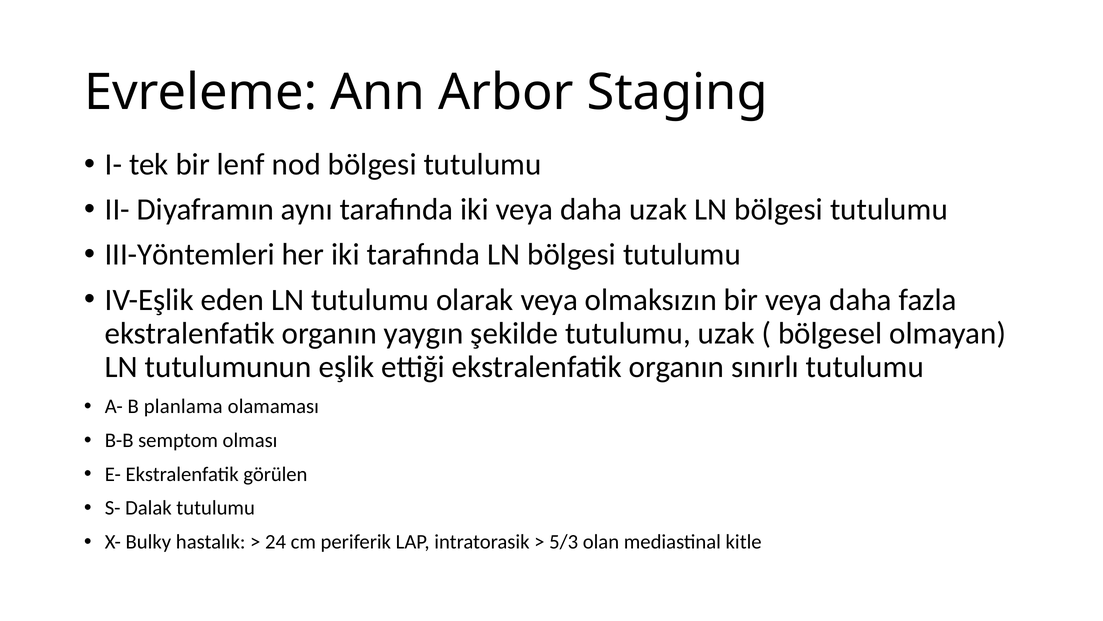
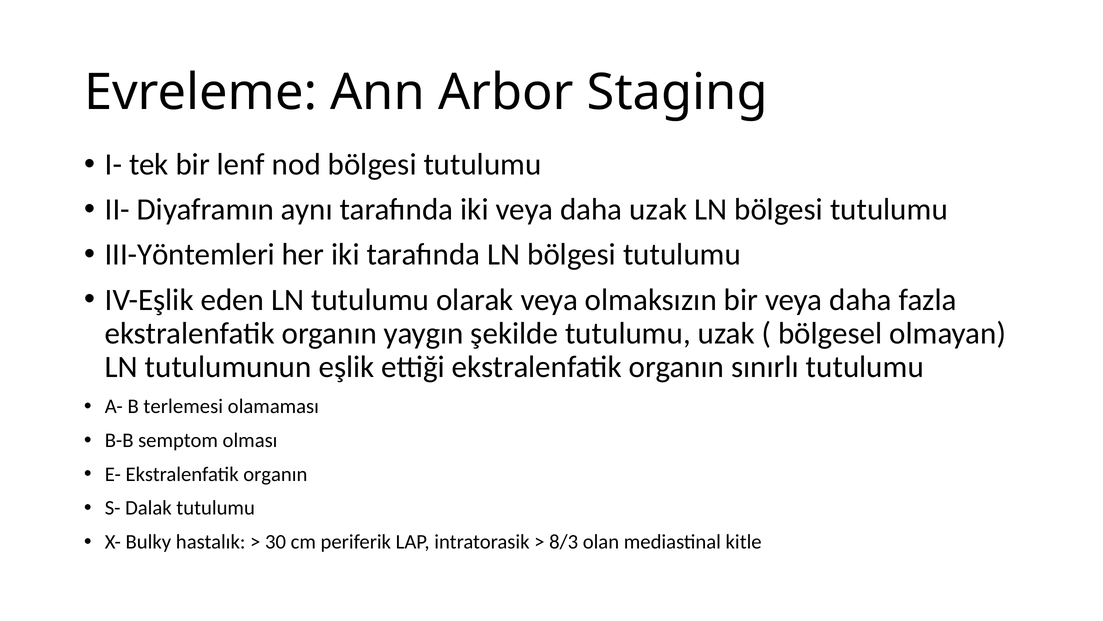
planlama: planlama -> terlemesi (183, 406)
E- Ekstralenfatik görülen: görülen -> organın (275, 474)
24: 24 -> 30 (276, 541)
5/3: 5/3 -> 8/3 (564, 541)
